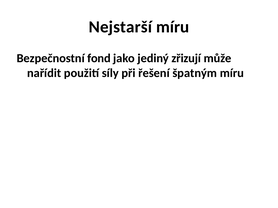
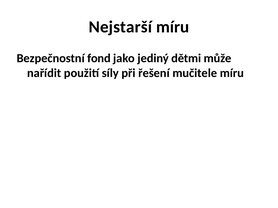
zřizují: zřizují -> dětmi (186, 58)
špatným: špatným -> mučitele (195, 73)
